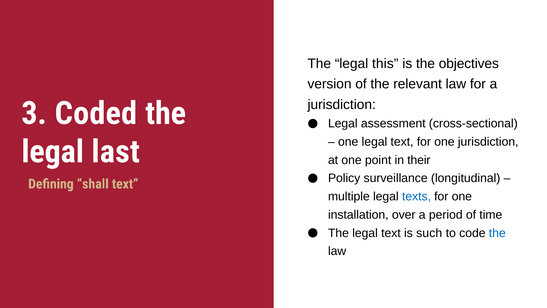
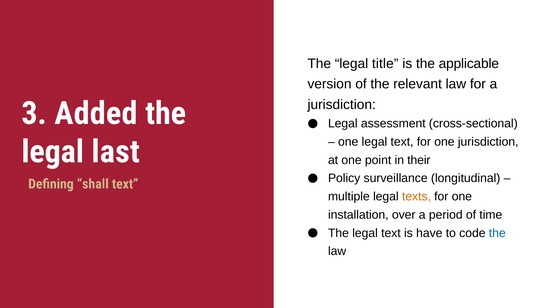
this: this -> title (385, 63)
objectives: objectives -> applicable (469, 63)
Coded: Coded -> Added (96, 113)
texts colour: blue -> orange (416, 196)
such: such -> have (429, 233)
